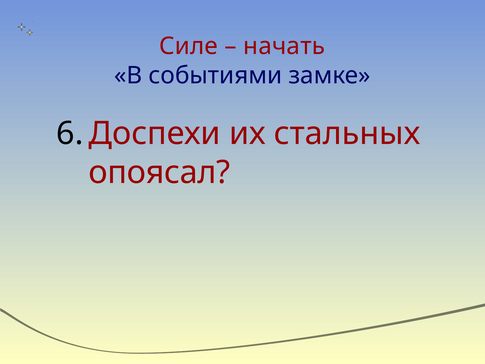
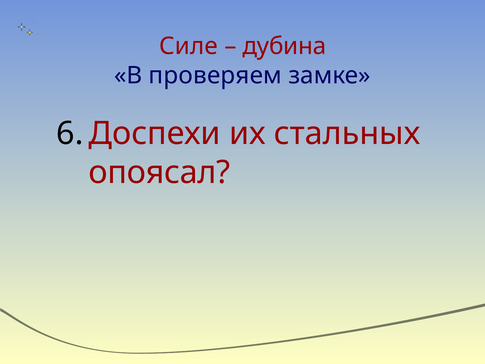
начать: начать -> дубина (284, 46)
событиями: событиями -> проверяем (215, 75)
